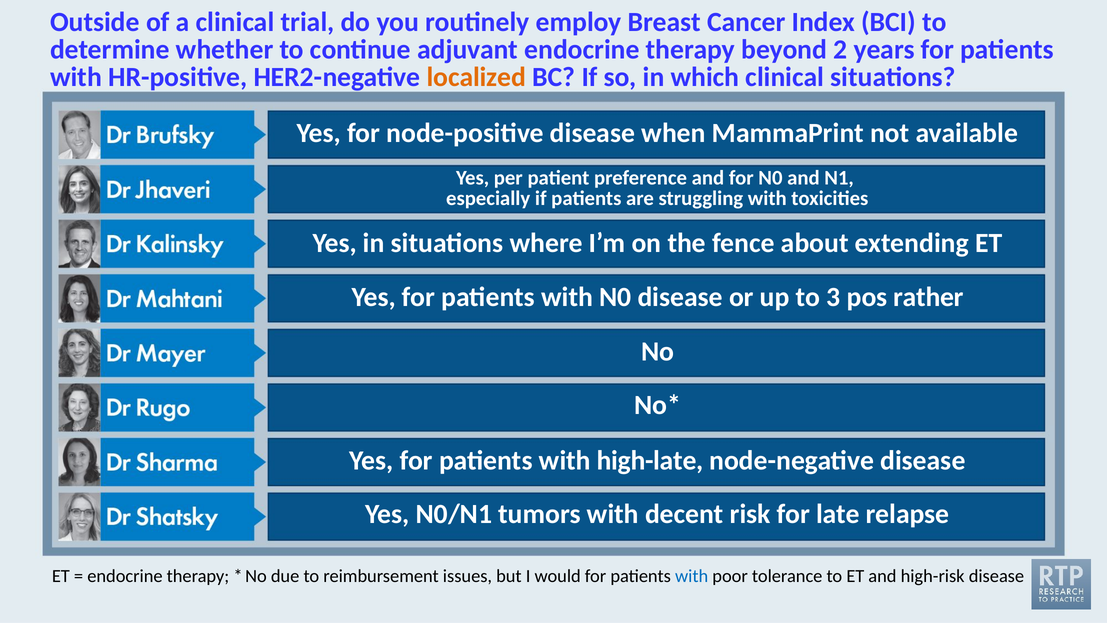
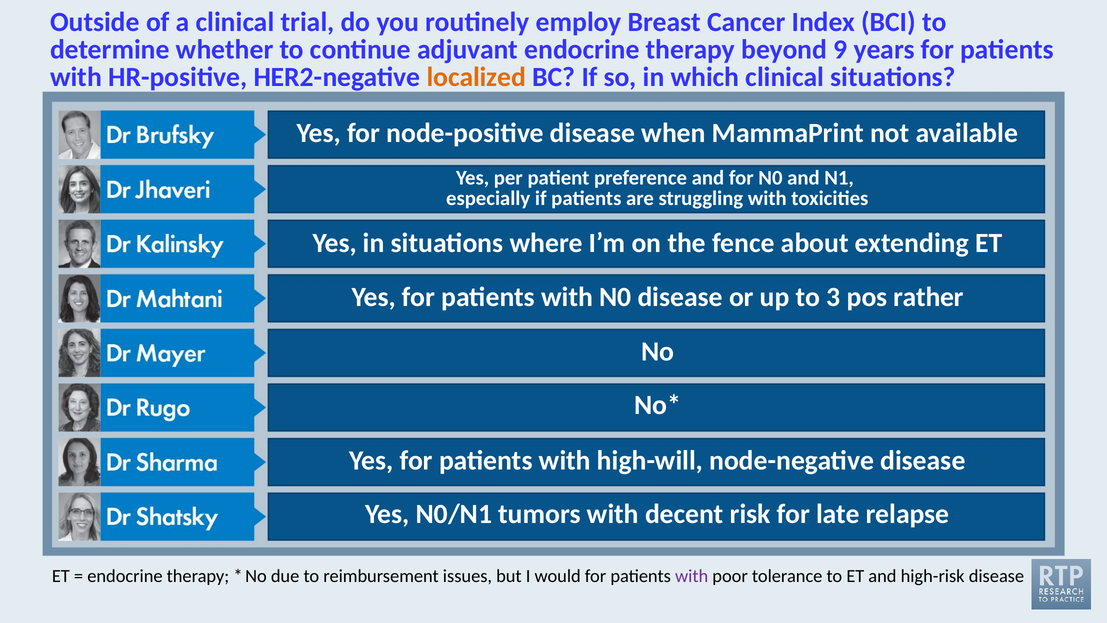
2: 2 -> 9 (840, 50)
high-late: high-late -> high-will (650, 460)
with colour: blue -> purple (692, 576)
